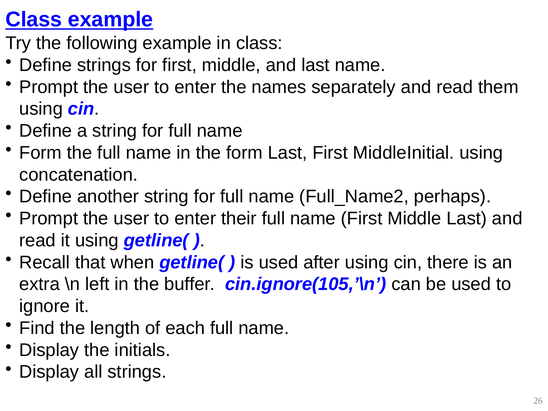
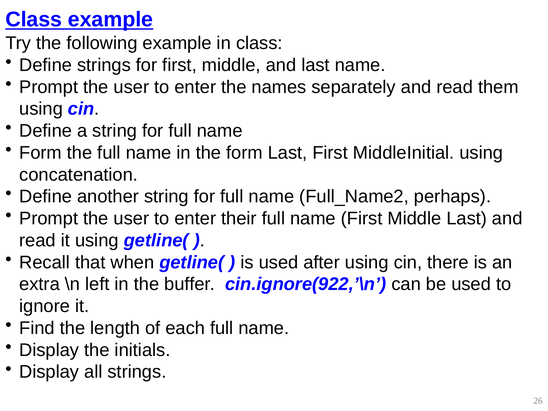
cin.ignore(105,’\n: cin.ignore(105,’\n -> cin.ignore(922,’\n (306, 284)
